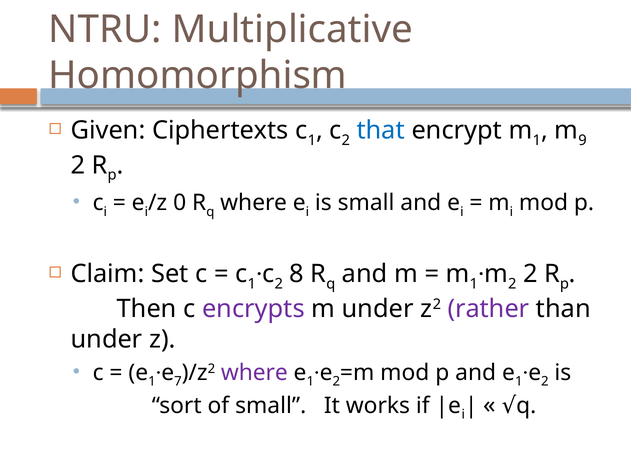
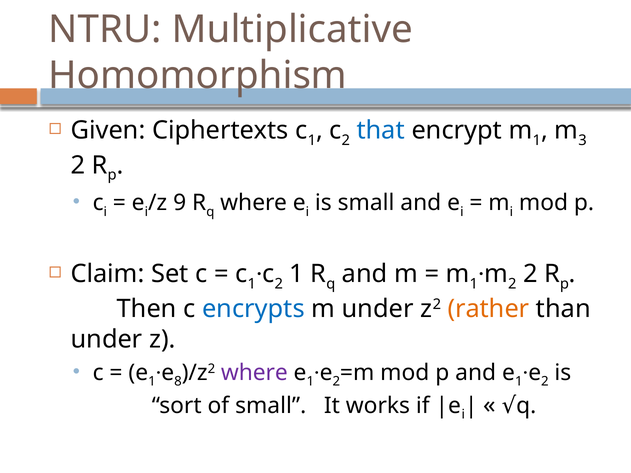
9: 9 -> 3 (582, 140)
0: 0 -> 9 (180, 203)
2 8: 8 -> 1 (297, 274)
encrypts colour: purple -> blue (253, 309)
rather colour: purple -> orange (488, 309)
7: 7 -> 8 (178, 382)
